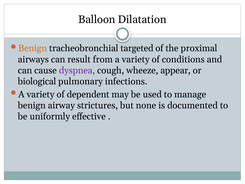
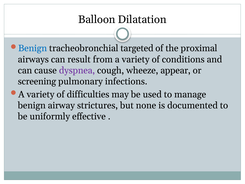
Benign colour: orange -> blue (33, 48)
biological: biological -> screening (37, 81)
dependent: dependent -> difficulties (88, 94)
